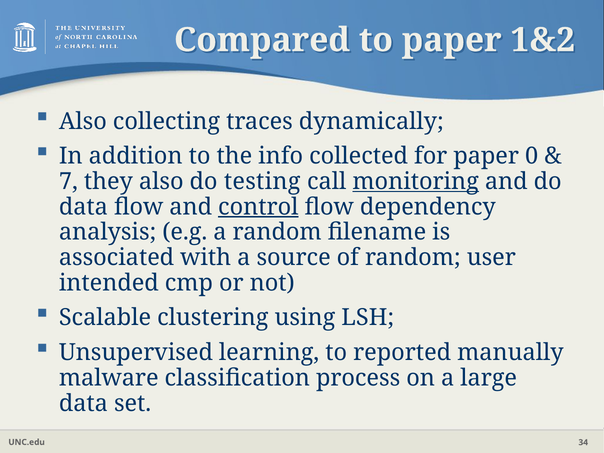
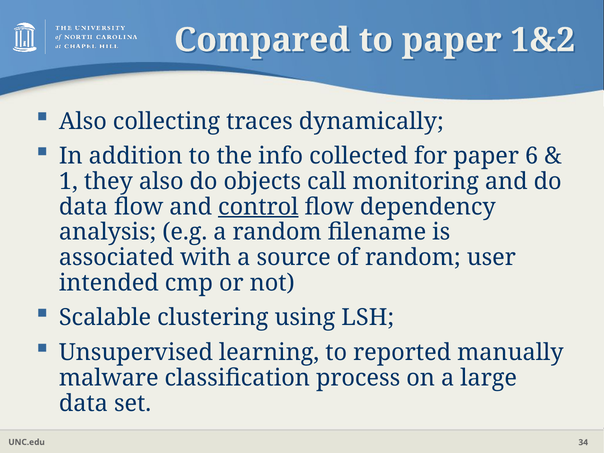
0: 0 -> 6 (532, 156)
7: 7 -> 1 (68, 181)
testing: testing -> objects (262, 181)
monitoring underline: present -> none (416, 181)
